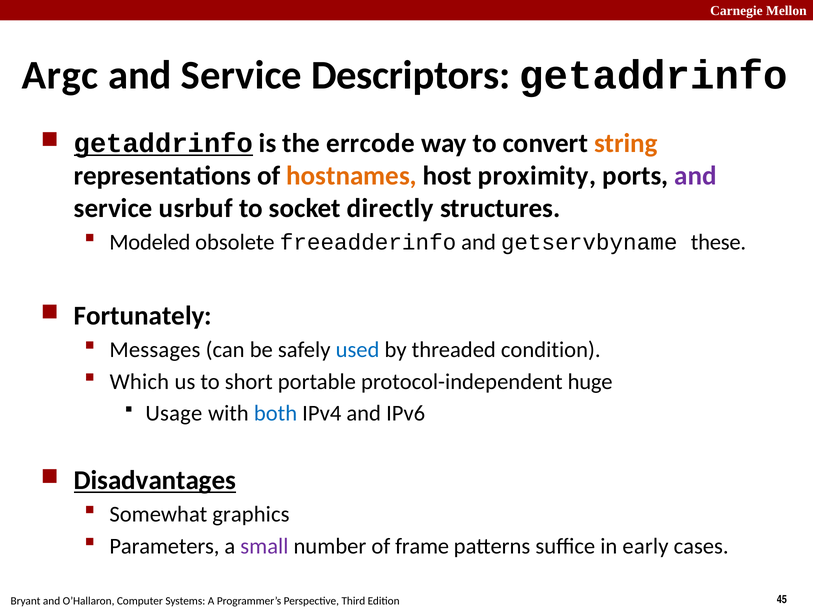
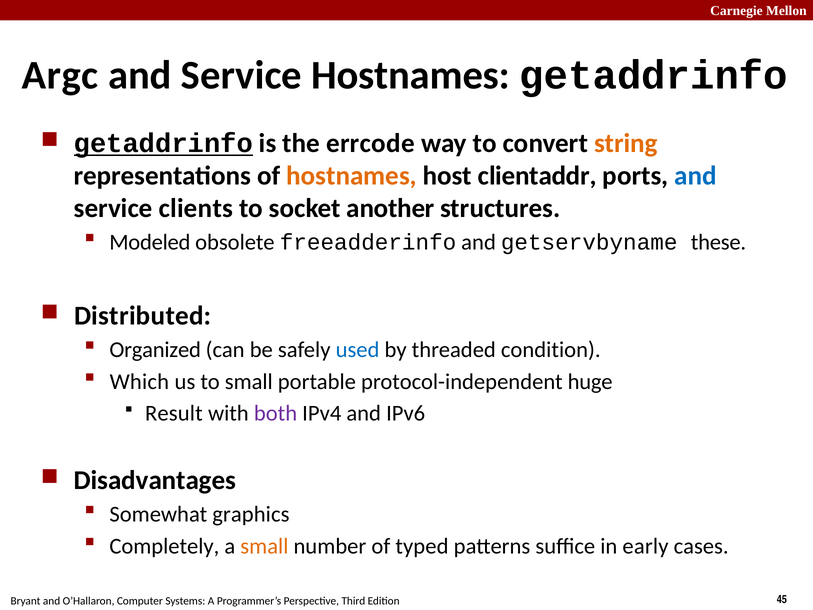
Service Descriptors: Descriptors -> Hostnames (411, 75)
proximity: proximity -> clientaddr (537, 176)
and colour: purple -> blue (696, 176)
usrbuf: usrbuf -> clients (196, 208)
directly: directly -> another (390, 208)
Fortunately: Fortunately -> Distributed (143, 316)
Messages: Messages -> Organized (155, 350)
to short: short -> small (249, 382)
Usage: Usage -> Result (174, 413)
both colour: blue -> purple (276, 413)
Disadvantages underline: present -> none (155, 480)
Parameters: Parameters -> Completely (164, 546)
small colour: purple -> orange (264, 546)
frame: frame -> typed (422, 546)
